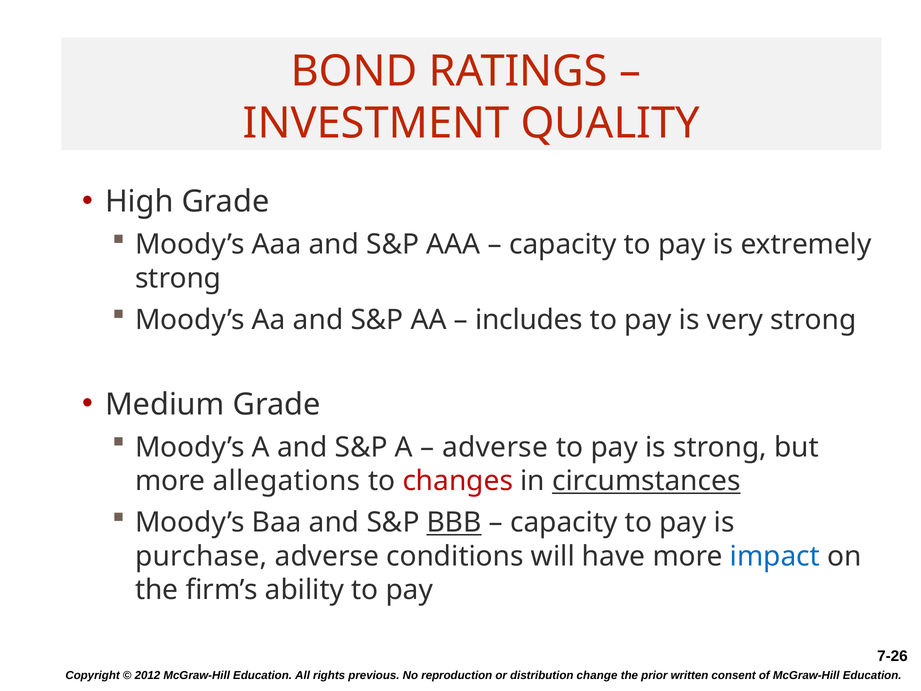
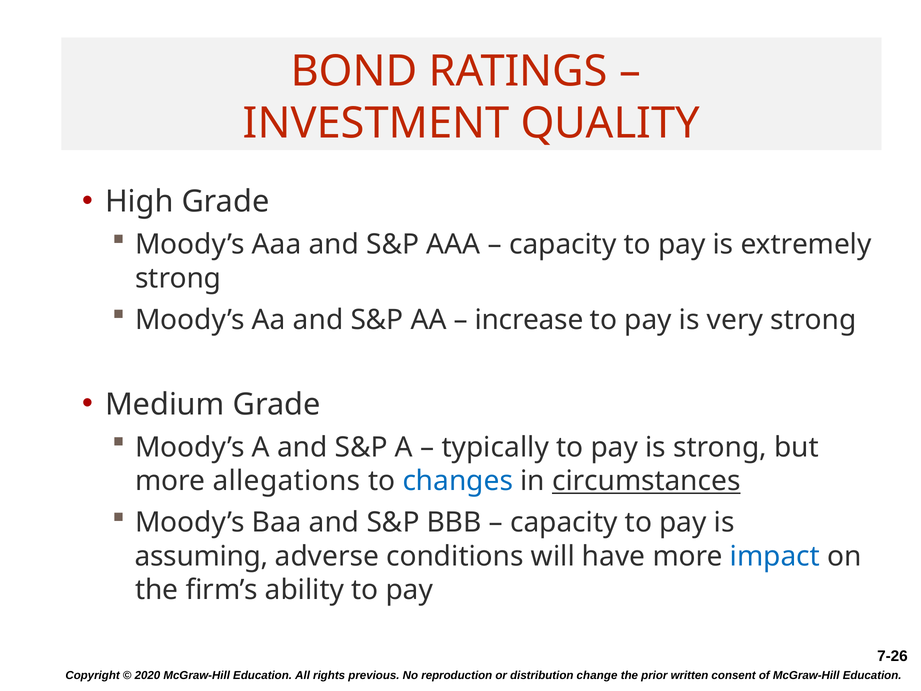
includes: includes -> increase (529, 320)
adverse: adverse -> typically (495, 447)
changes colour: red -> blue (458, 481)
BBB underline: present -> none (454, 522)
purchase: purchase -> assuming (201, 556)
2012: 2012 -> 2020 (147, 675)
